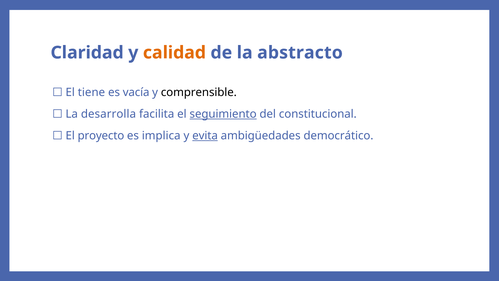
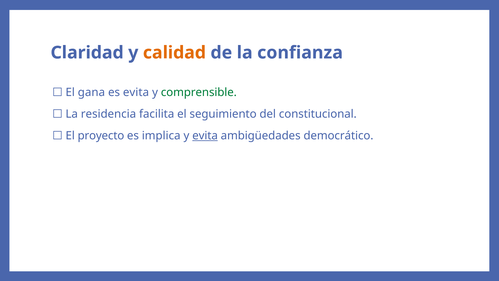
abstracto: abstracto -> confianza (300, 53)
tiene: tiene -> gana (91, 92)
es vacía: vacía -> evita (136, 92)
comprensible colour: black -> green (199, 92)
desarrolla: desarrolla -> residencia (109, 114)
seguimiento underline: present -> none (223, 114)
